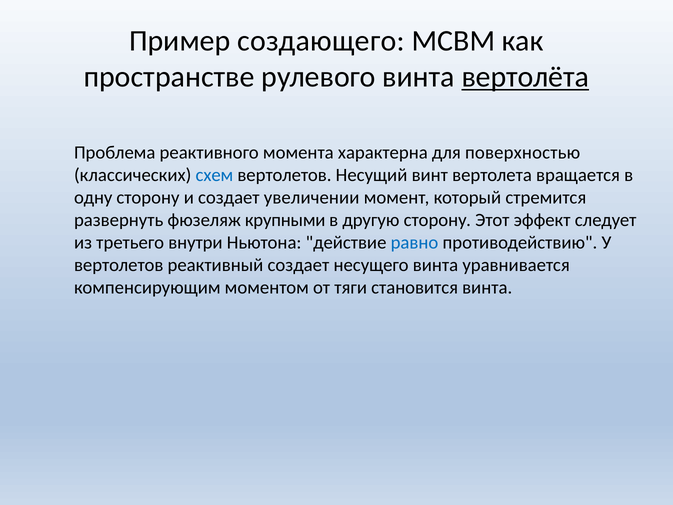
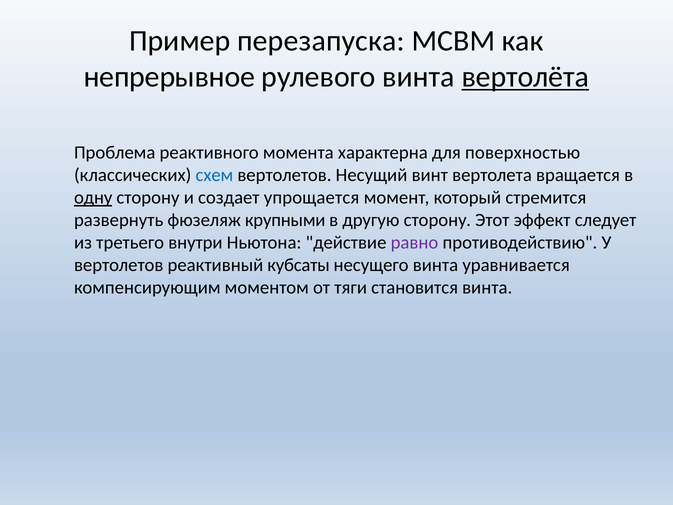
создающего: создающего -> перезапуска (321, 41)
пространстве: пространстве -> непрерывное (169, 77)
одну underline: none -> present (93, 198)
увеличении: увеличении -> упрощается (312, 198)
равно colour: blue -> purple (414, 242)
реактивный создает: создает -> кубсаты (299, 265)
